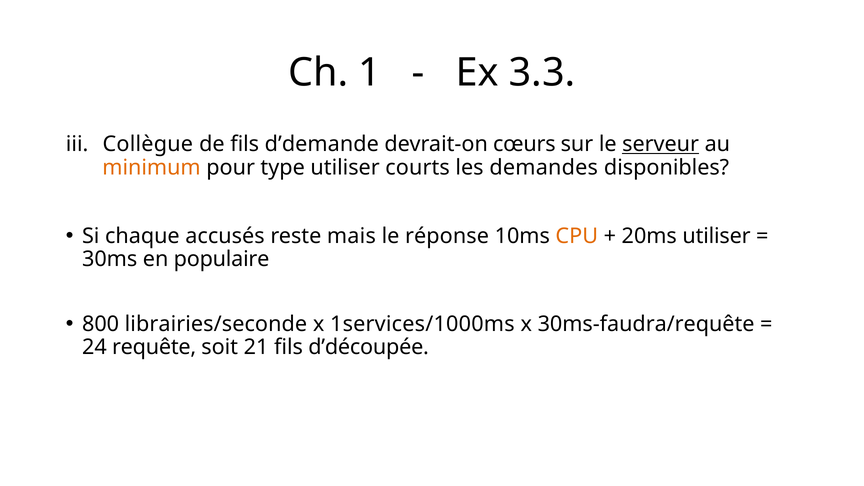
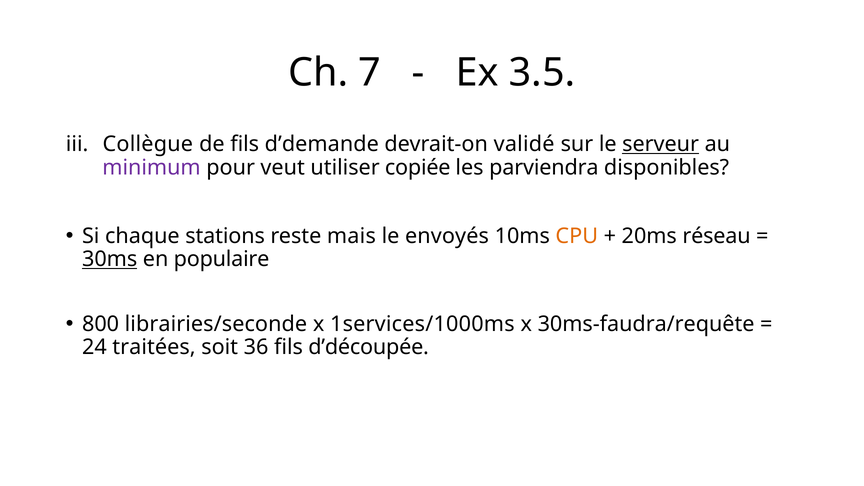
1: 1 -> 7 (370, 73)
3.3: 3.3 -> 3.5 (542, 73)
cœurs: cœurs -> validé (524, 144)
minimum colour: orange -> purple (152, 167)
type: type -> veut (283, 167)
courts: courts -> copiée (418, 167)
demandes: demandes -> parviendra (544, 167)
accusés: accusés -> stations (225, 236)
réponse: réponse -> envoyés (447, 236)
20ms utiliser: utiliser -> réseau (717, 236)
30ms underline: none -> present (110, 259)
requête: requête -> traitées (154, 347)
21: 21 -> 36 (256, 347)
